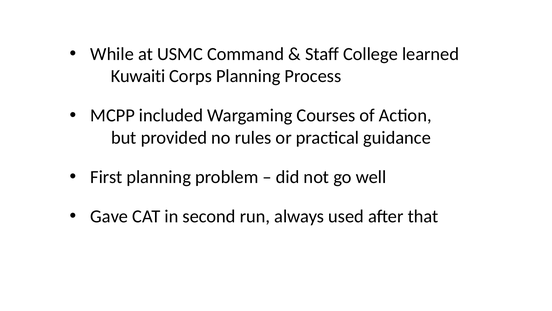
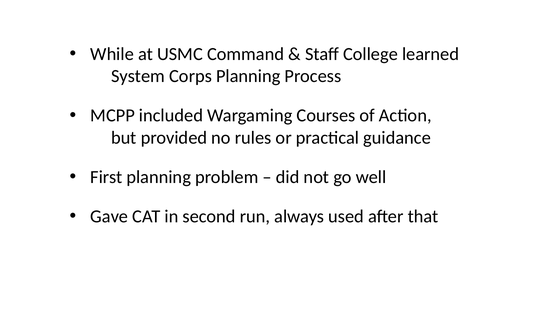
Kuwaiti: Kuwaiti -> System (138, 76)
